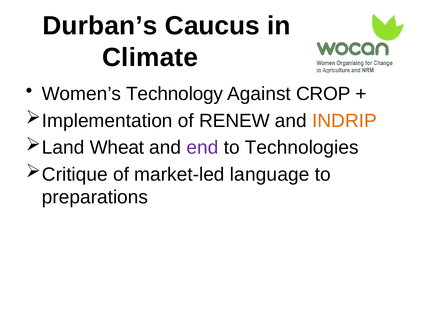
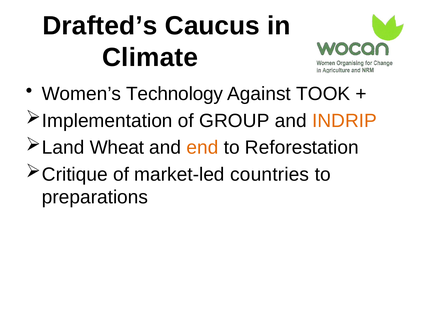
Durban’s: Durban’s -> Drafted’s (100, 26)
CROP: CROP -> TOOK (323, 94)
RENEW: RENEW -> GROUP (234, 121)
end colour: purple -> orange (202, 147)
Technologies: Technologies -> Reforestation (302, 147)
language: language -> countries (270, 174)
